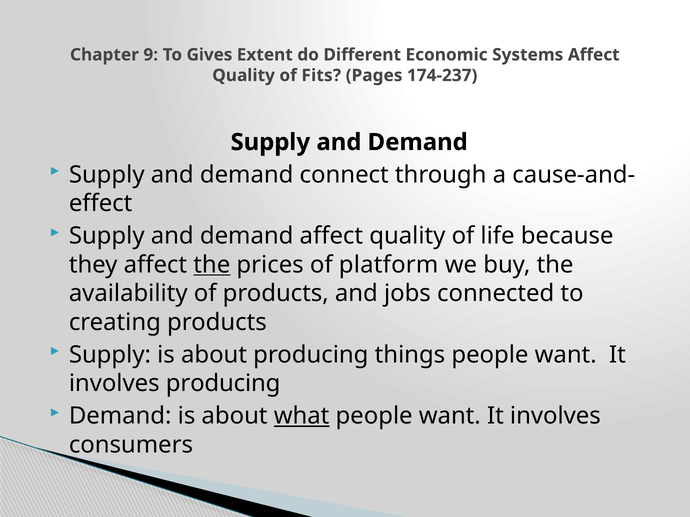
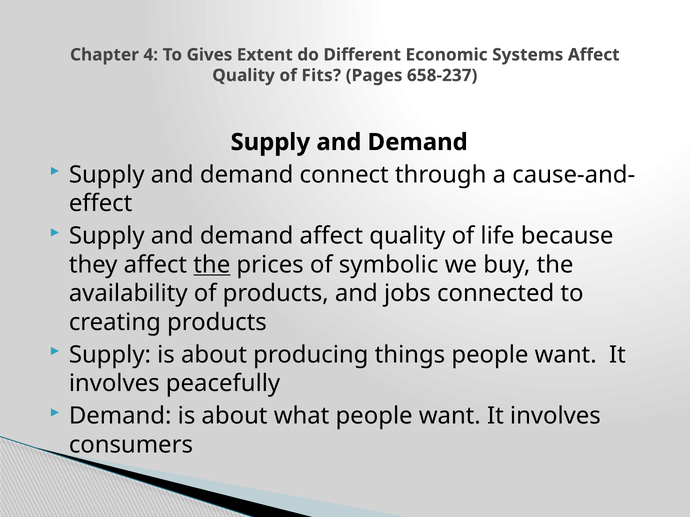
9: 9 -> 4 (151, 55)
174-237: 174-237 -> 658-237 (442, 76)
platform: platform -> symbolic (389, 265)
involves producing: producing -> peacefully (223, 384)
what underline: present -> none (302, 416)
